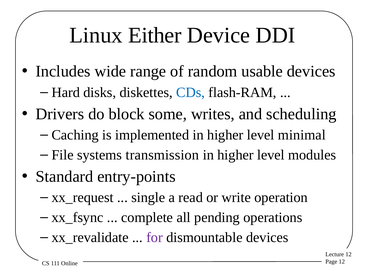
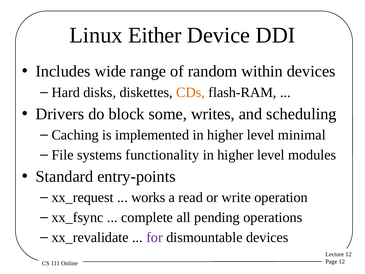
usable: usable -> within (262, 71)
CDs colour: blue -> orange (191, 92)
transmission: transmission -> functionality (162, 155)
single: single -> works (148, 197)
